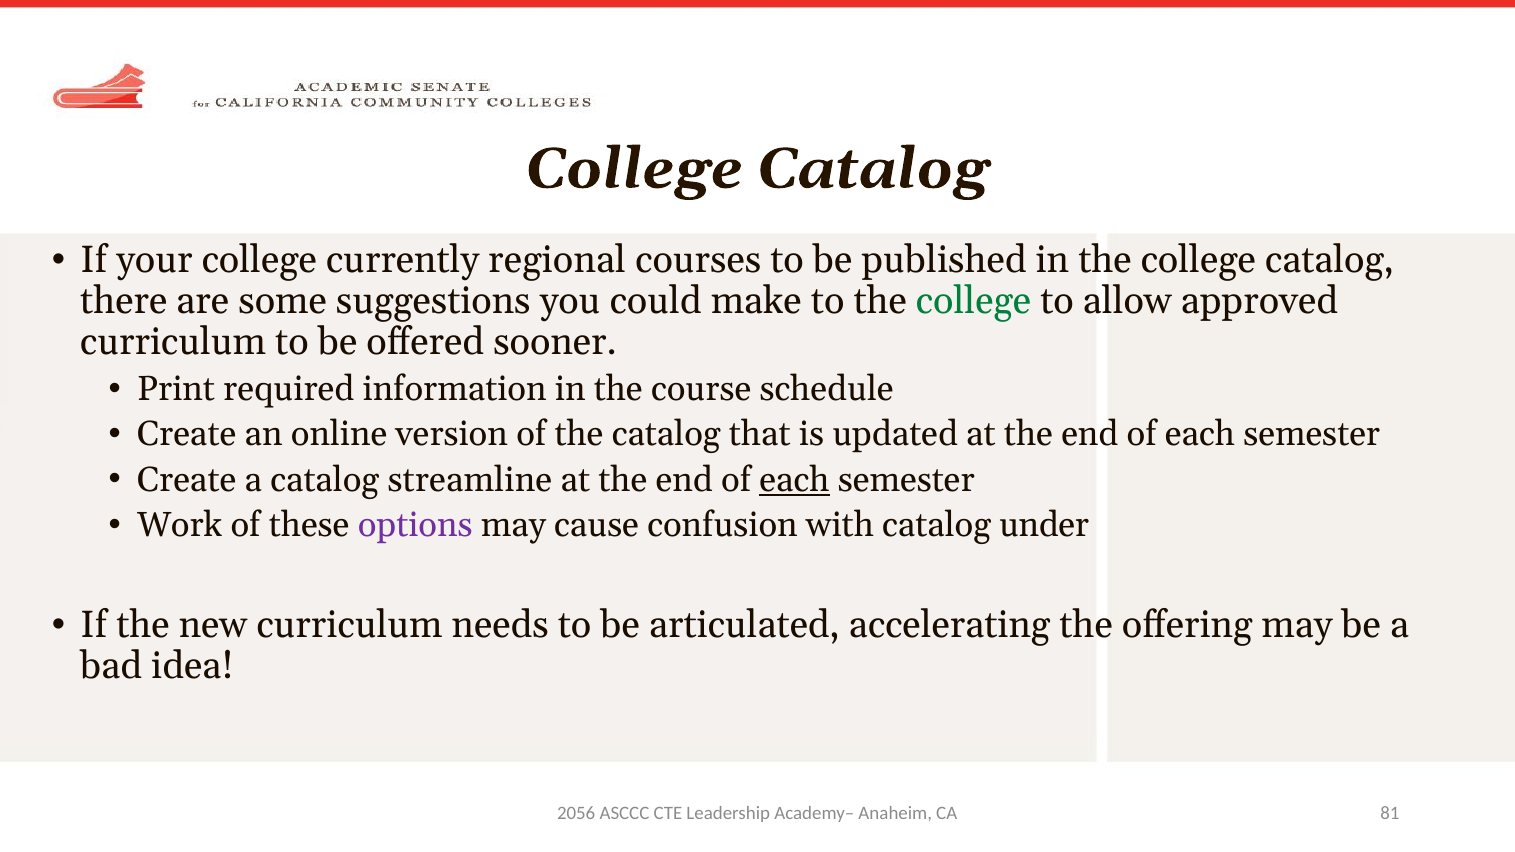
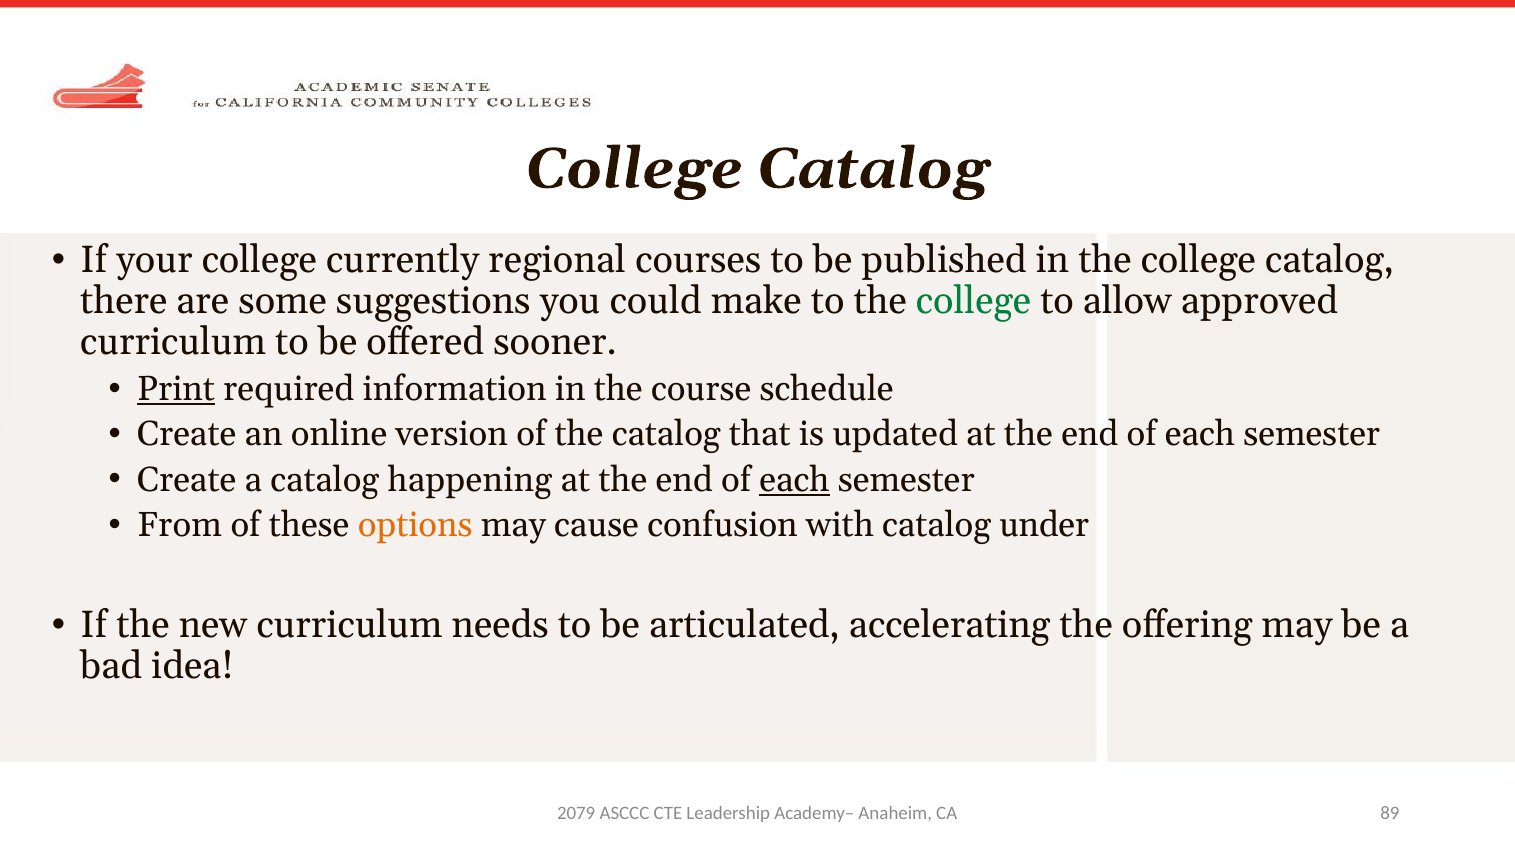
Print underline: none -> present (176, 389)
streamline: streamline -> happening (470, 480)
Work: Work -> From (180, 525)
options colour: purple -> orange (415, 525)
2056: 2056 -> 2079 (576, 814)
81: 81 -> 89 (1390, 814)
